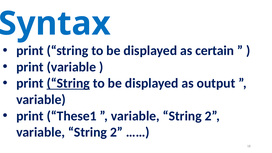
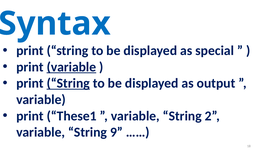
certain: certain -> special (215, 51)
variable underline: none -> present (71, 67)
2: 2 -> 9 (116, 132)
